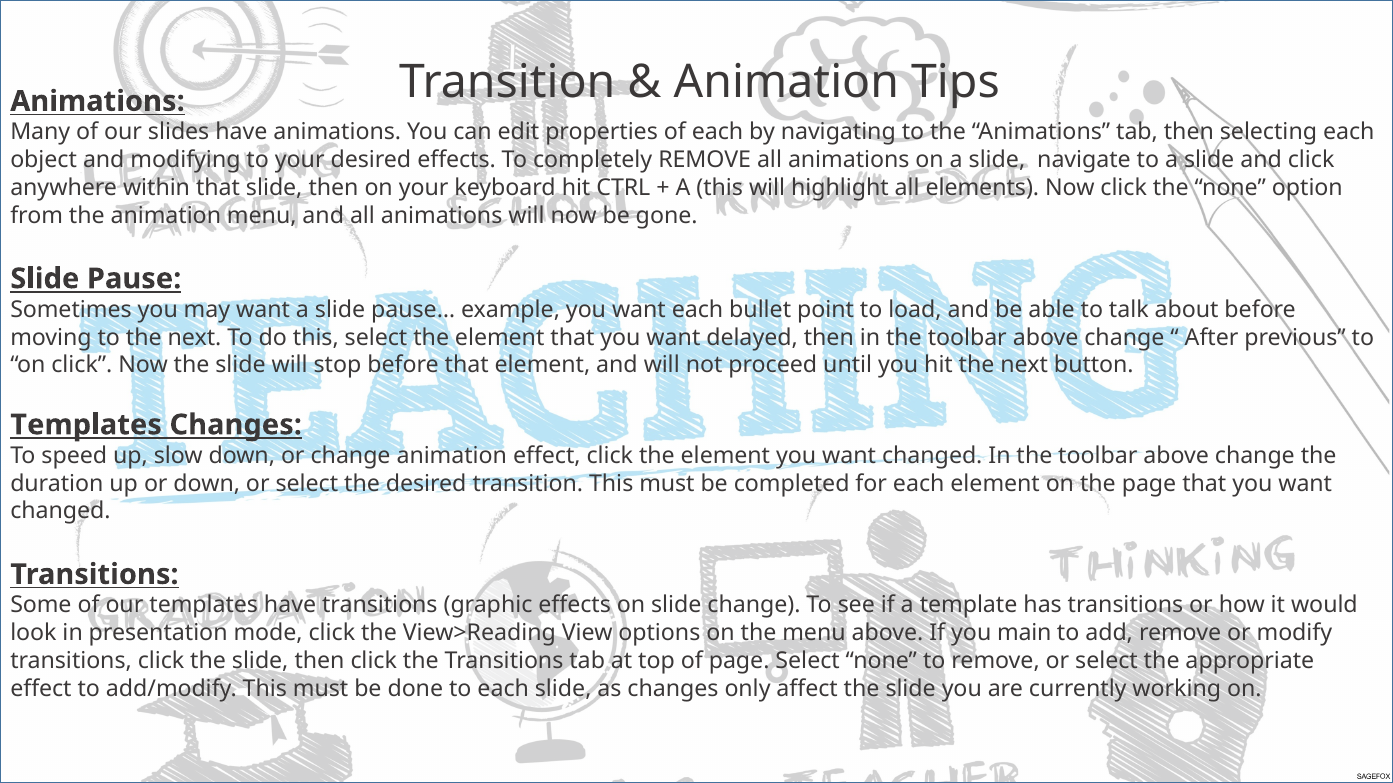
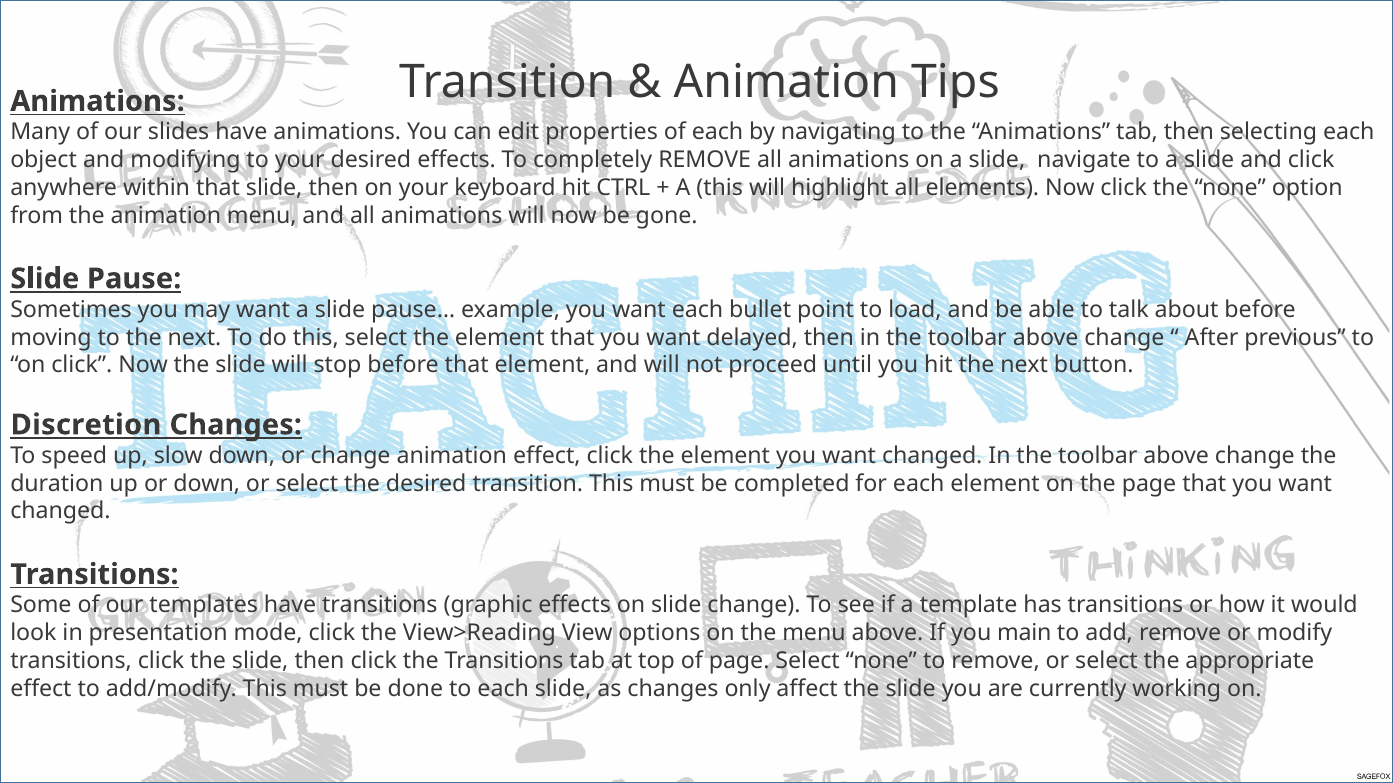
Templates: Templates -> Discretion (86, 425)
